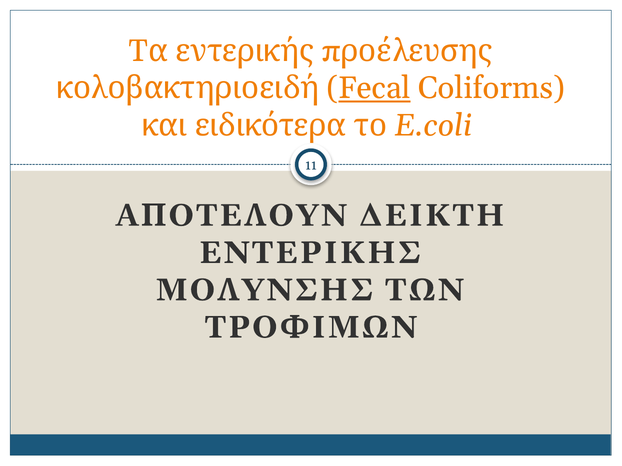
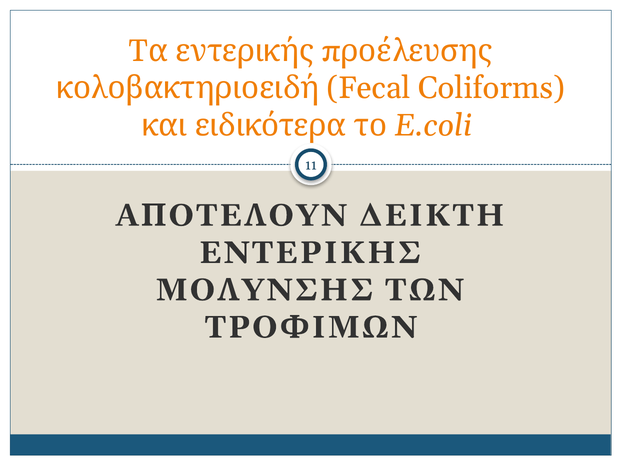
Fecal underline: present -> none (374, 88)
